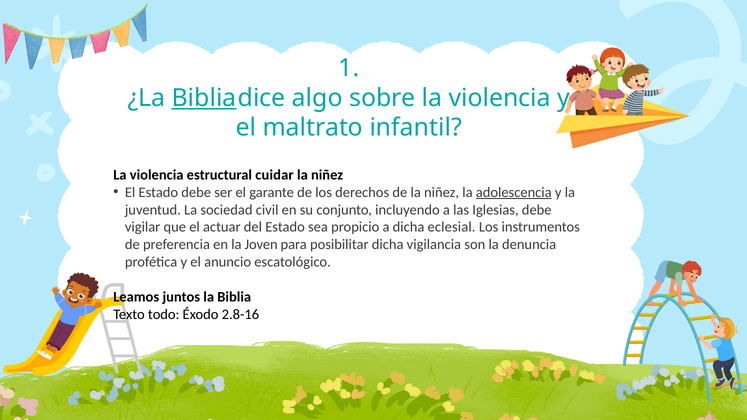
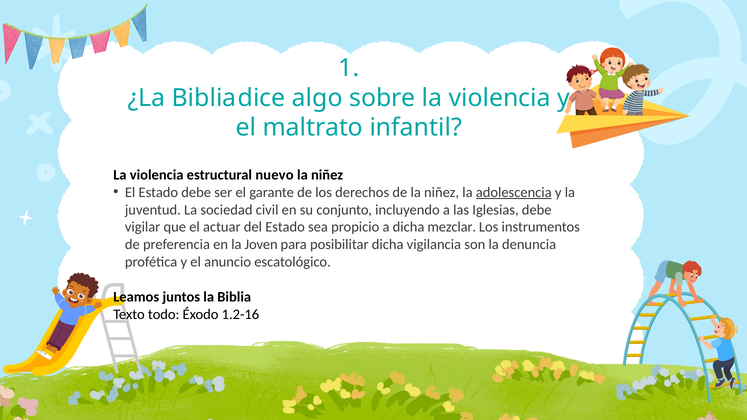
Biblia underline: present -> none (204, 98)
cuidar: cuidar -> nuevo (274, 175)
eclesial: eclesial -> mezclar (452, 227)
2.8-16: 2.8-16 -> 1.2-16 (240, 314)
